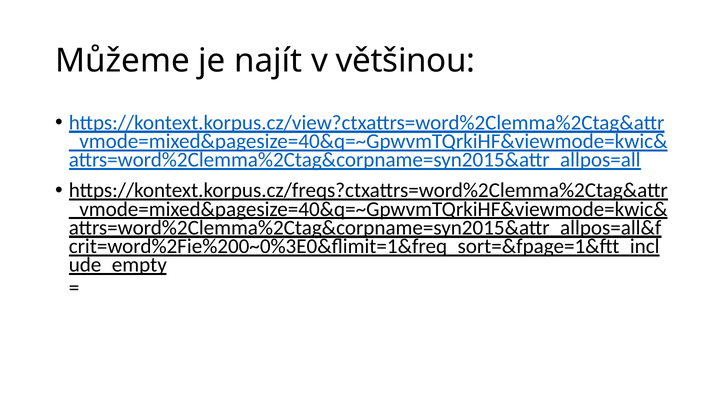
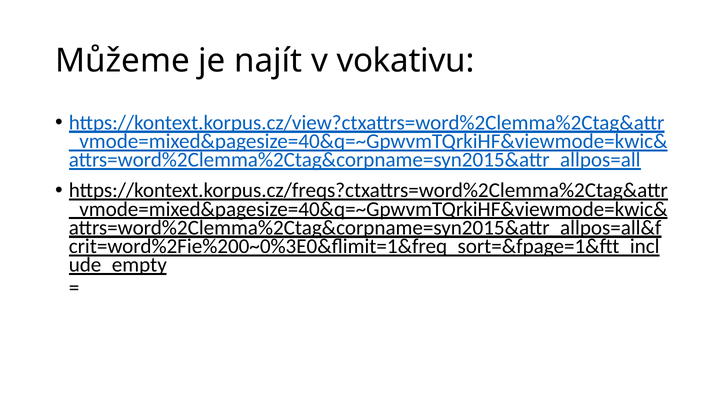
většinou: většinou -> vokativu (406, 61)
